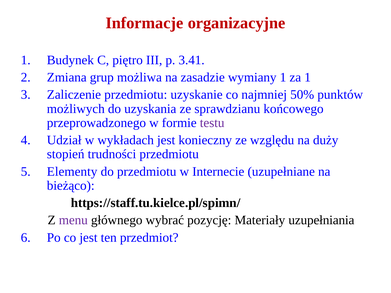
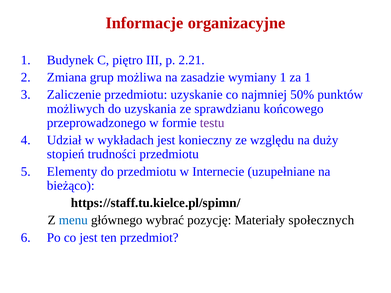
3.41: 3.41 -> 2.21 (192, 60)
menu colour: purple -> blue (73, 220)
uzupełniania: uzupełniania -> społecznych (321, 220)
